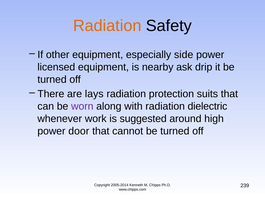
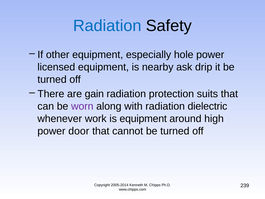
Radiation colour: orange -> blue (107, 26)
side: side -> hole (184, 55)
lays: lays -> gain (94, 94)
is suggested: suggested -> equipment (143, 119)
